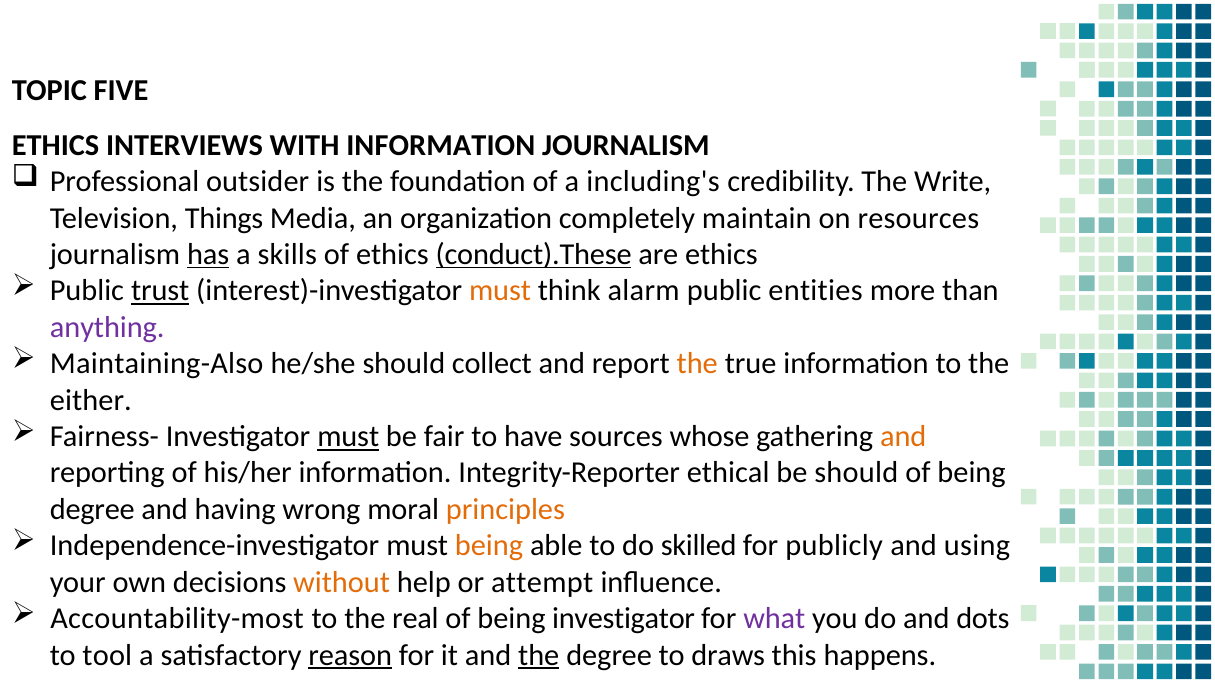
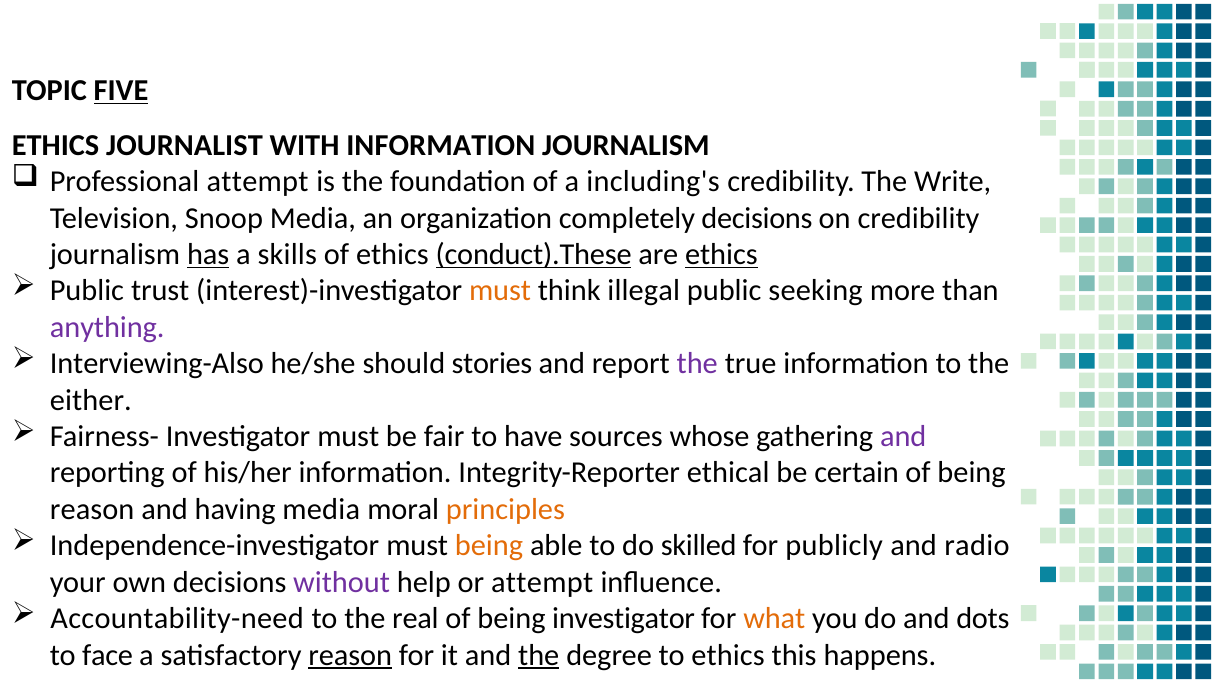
FIVE underline: none -> present (121, 91)
INTERVIEWS: INTERVIEWS -> JOURNALIST (185, 145)
Professional outsider: outsider -> attempt (258, 182)
Things: Things -> Snoop (224, 218)
completely maintain: maintain -> decisions (757, 218)
on resources: resources -> credibility (918, 218)
ethics underline: none -> present (721, 255)
trust underline: present -> none (160, 291)
alarm: alarm -> illegal (644, 291)
entities: entities -> seeking (816, 291)
Maintaining-Also: Maintaining-Also -> Interviewing-Also (157, 364)
collect: collect -> stories (492, 364)
the colour: orange -> purple (697, 364)
must underline: present -> none (348, 437)
and colour: orange -> purple (903, 437)
be should: should -> certain (857, 473)
degree: degree -> reason (92, 510)
having wrong: wrong -> media (321, 510)
using: using -> radio (977, 546)
without colour: orange -> purple (342, 583)
Accountability-most: Accountability-most -> Accountability-need (177, 619)
what colour: purple -> orange (774, 619)
tool: tool -> face (108, 656)
to draws: draws -> ethics (728, 656)
